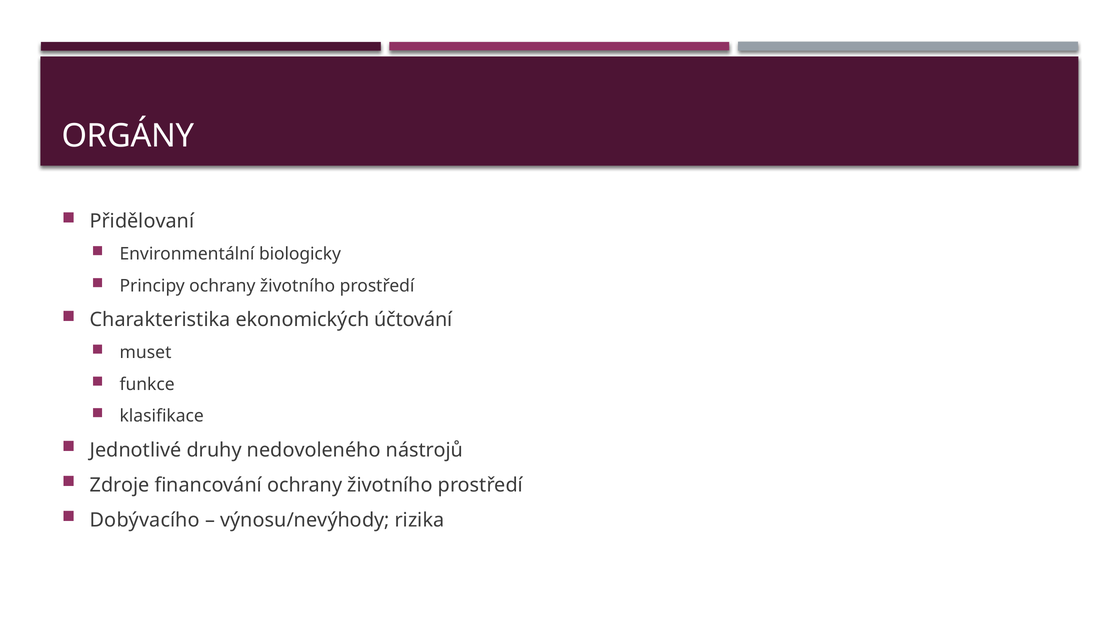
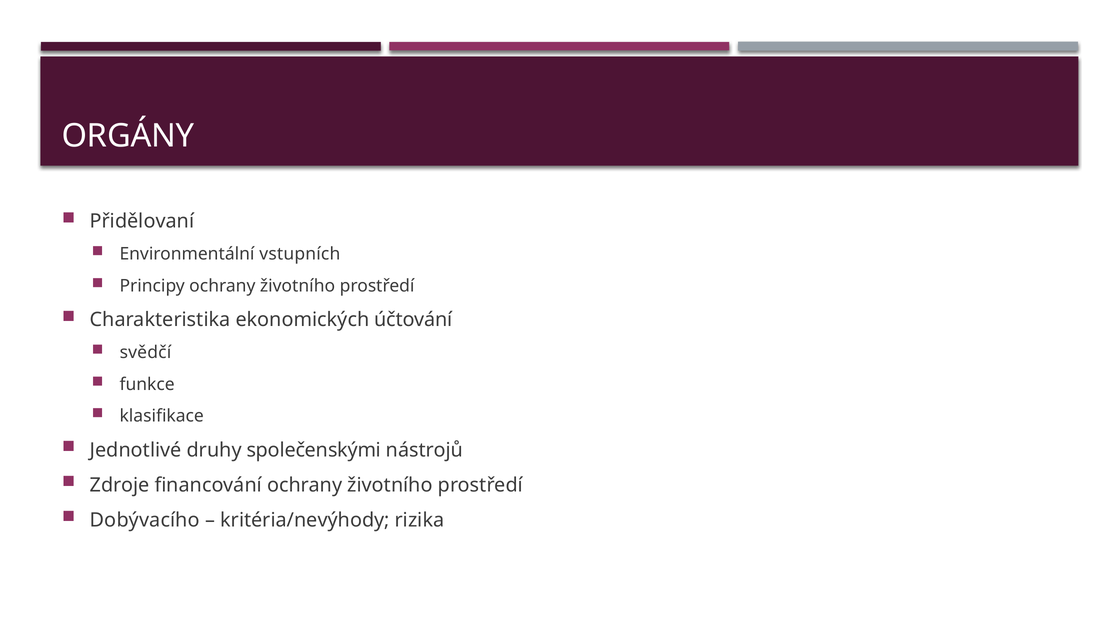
biologicky: biologicky -> vstupních (300, 254)
muset: muset -> svědčí (145, 352)
nedovoleného: nedovoleného -> společenskými (314, 450)
výnosu/nevýhody: výnosu/nevýhody -> kritéria/nevýhody (305, 520)
